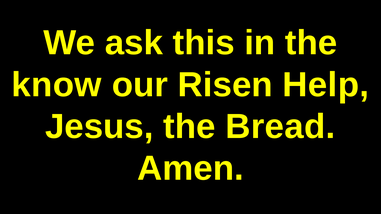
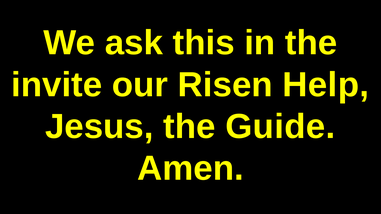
know: know -> invite (57, 85)
Bread: Bread -> Guide (280, 127)
